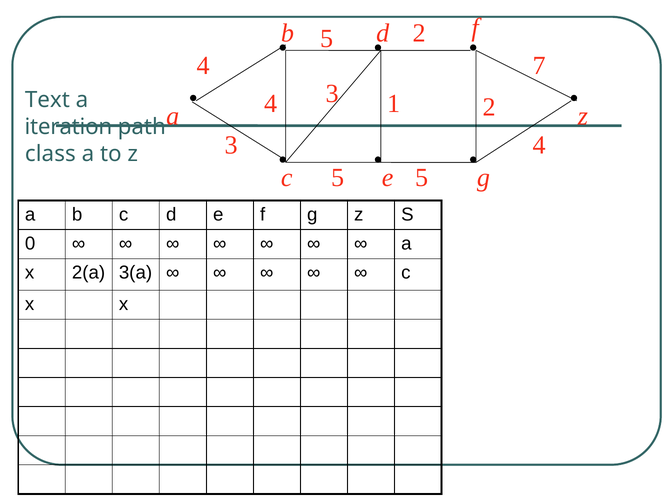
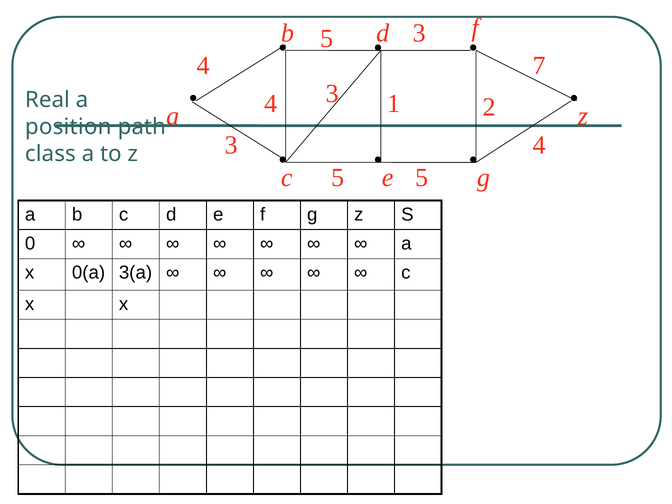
2: 2 -> 3 (419, 33)
Text: Text -> Real (47, 100)
iteration: iteration -> position (68, 127)
2(a: 2(a -> 0(a (89, 273)
